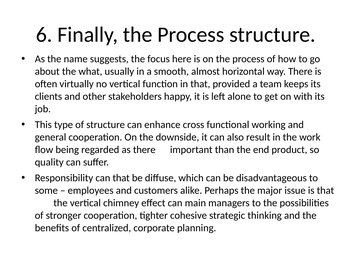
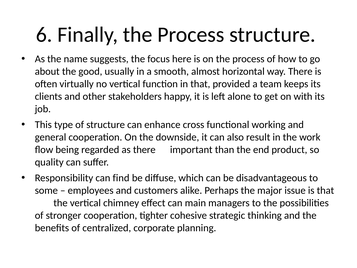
what: what -> good (90, 71)
can that: that -> find (121, 178)
